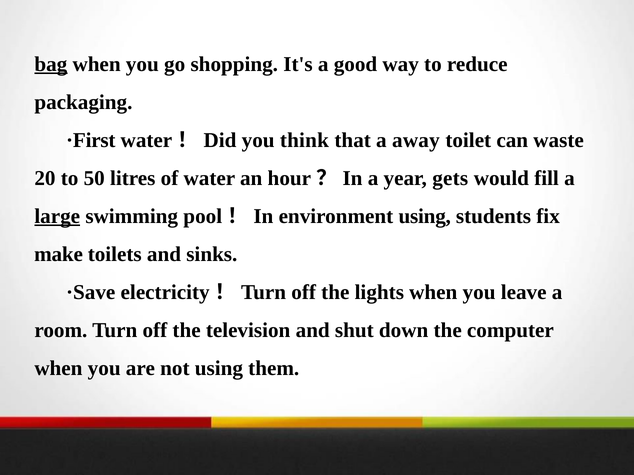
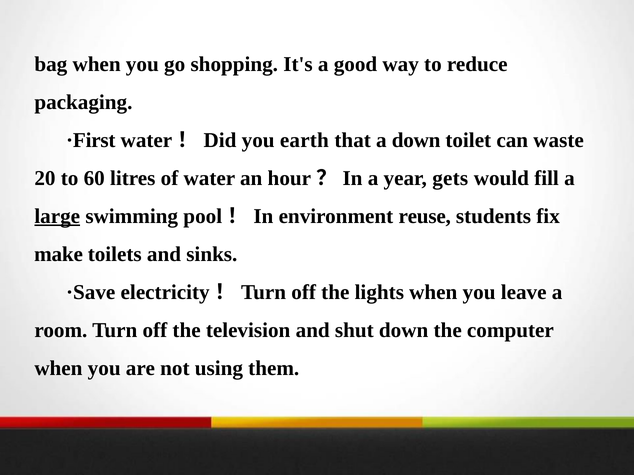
bag underline: present -> none (51, 64)
think: think -> earth (304, 140)
a away: away -> down (416, 140)
50: 50 -> 60 (94, 178)
environment using: using -> reuse (425, 216)
